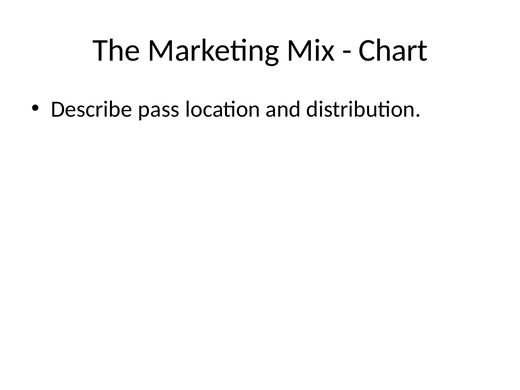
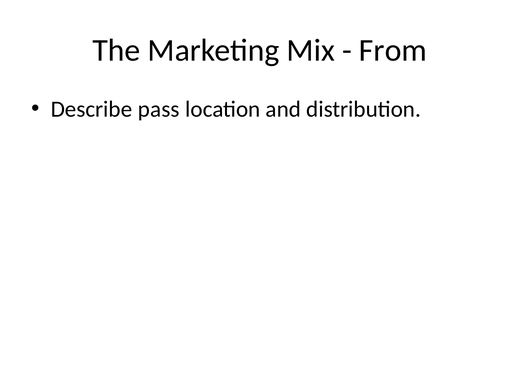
Chart: Chart -> From (393, 50)
